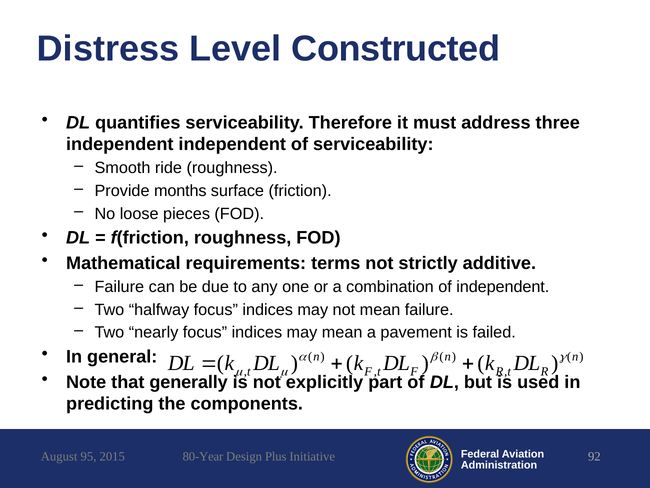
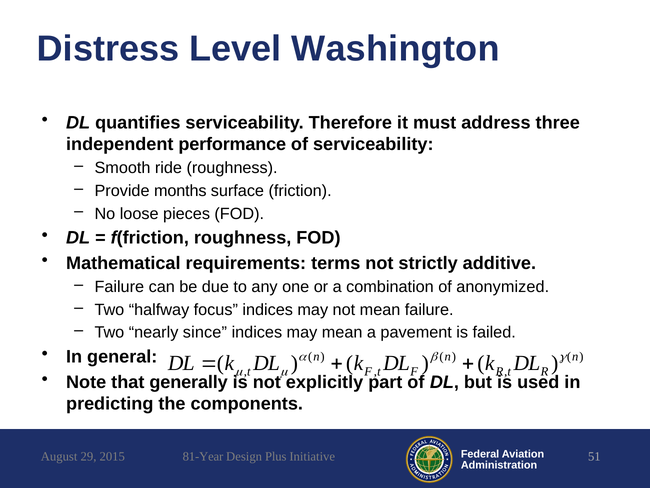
Constructed: Constructed -> Washington (395, 49)
independent independent: independent -> performance (232, 144)
of independent: independent -> anonymized (503, 287)
nearly focus: focus -> since (205, 332)
95: 95 -> 29 (89, 456)
80-Year: 80-Year -> 81-Year (203, 456)
92: 92 -> 51 (594, 456)
